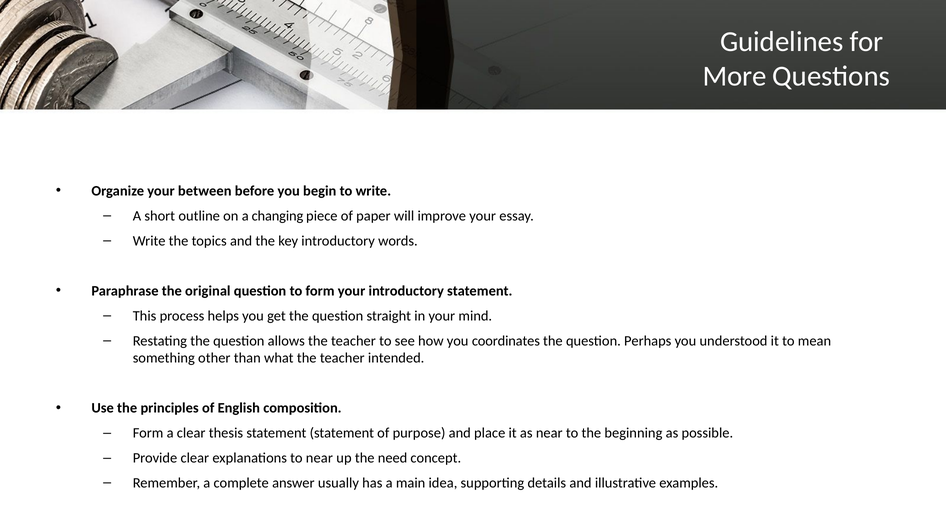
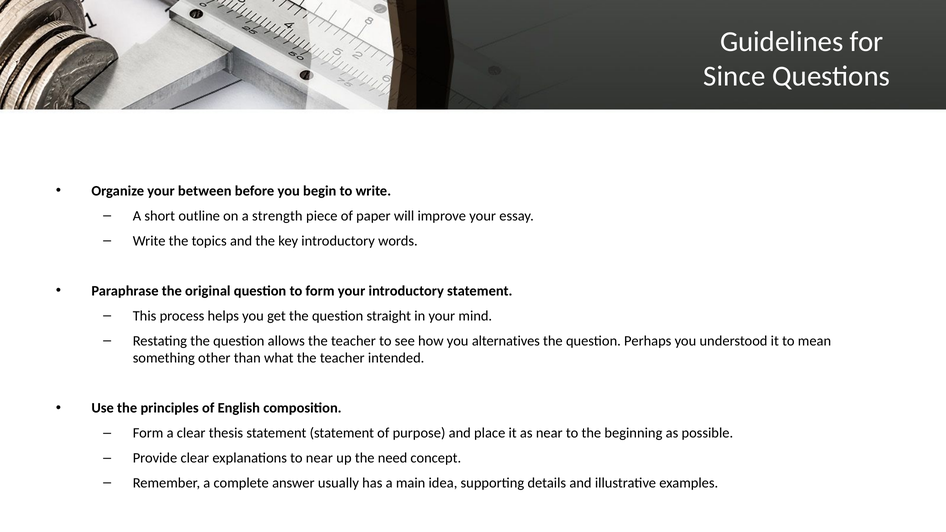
More: More -> Since (734, 76)
changing: changing -> strength (277, 216)
coordinates: coordinates -> alternatives (506, 341)
